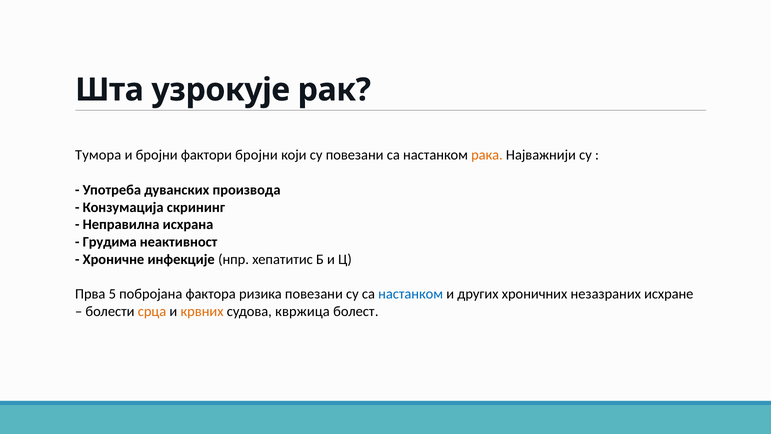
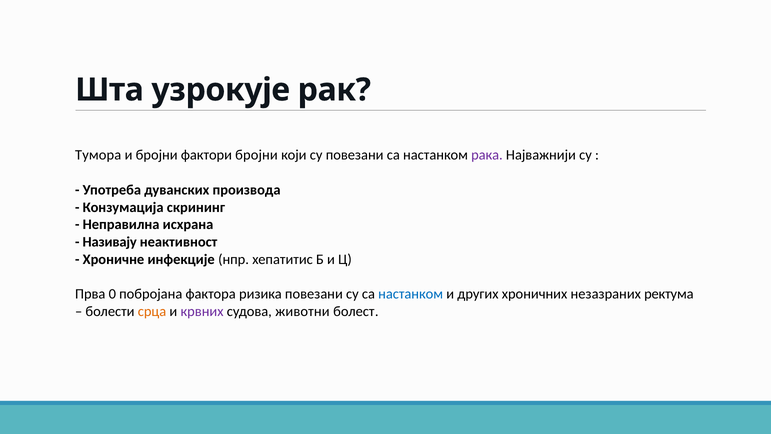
рака colour: orange -> purple (487, 155)
Грудима: Грудима -> Називају (110, 242)
5: 5 -> 0 (112, 294)
исхране: исхране -> ректума (669, 294)
крвних colour: orange -> purple (202, 311)
квржица: квржица -> животни (303, 311)
